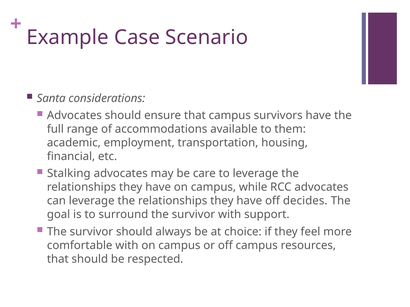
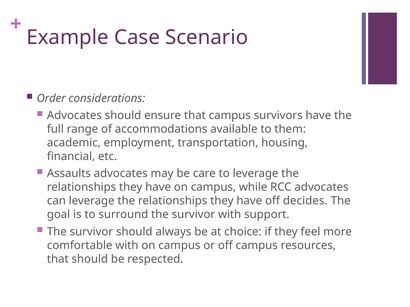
Santa: Santa -> Order (51, 99)
Stalking: Stalking -> Assaults (69, 174)
